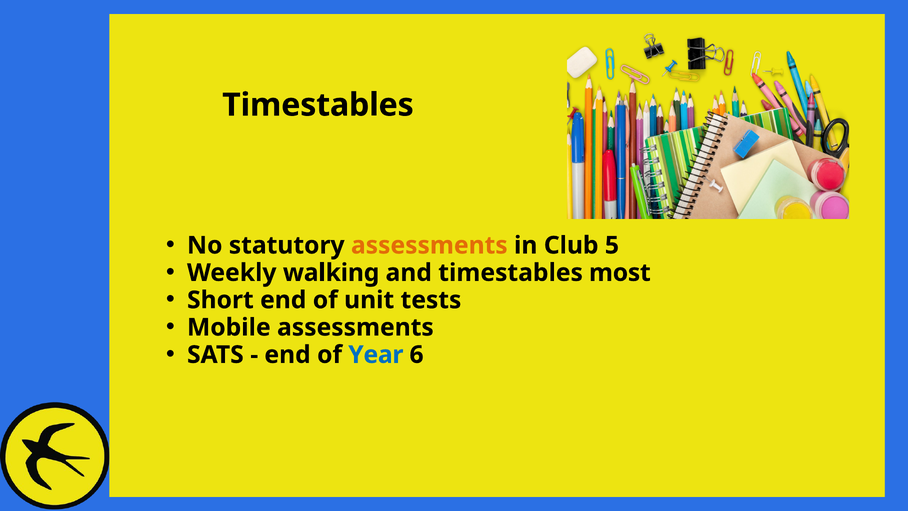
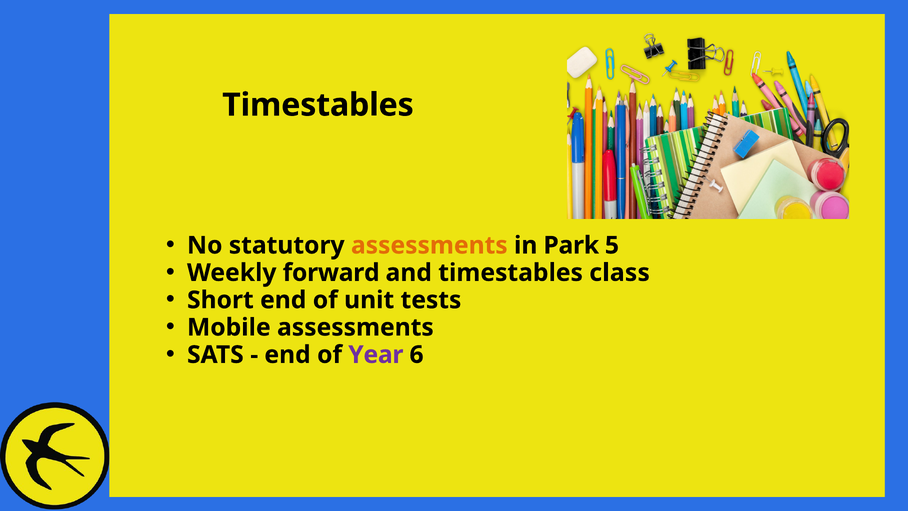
Club: Club -> Park (571, 245)
walking: walking -> forward (331, 273)
most: most -> class (620, 273)
Year colour: blue -> purple (376, 355)
